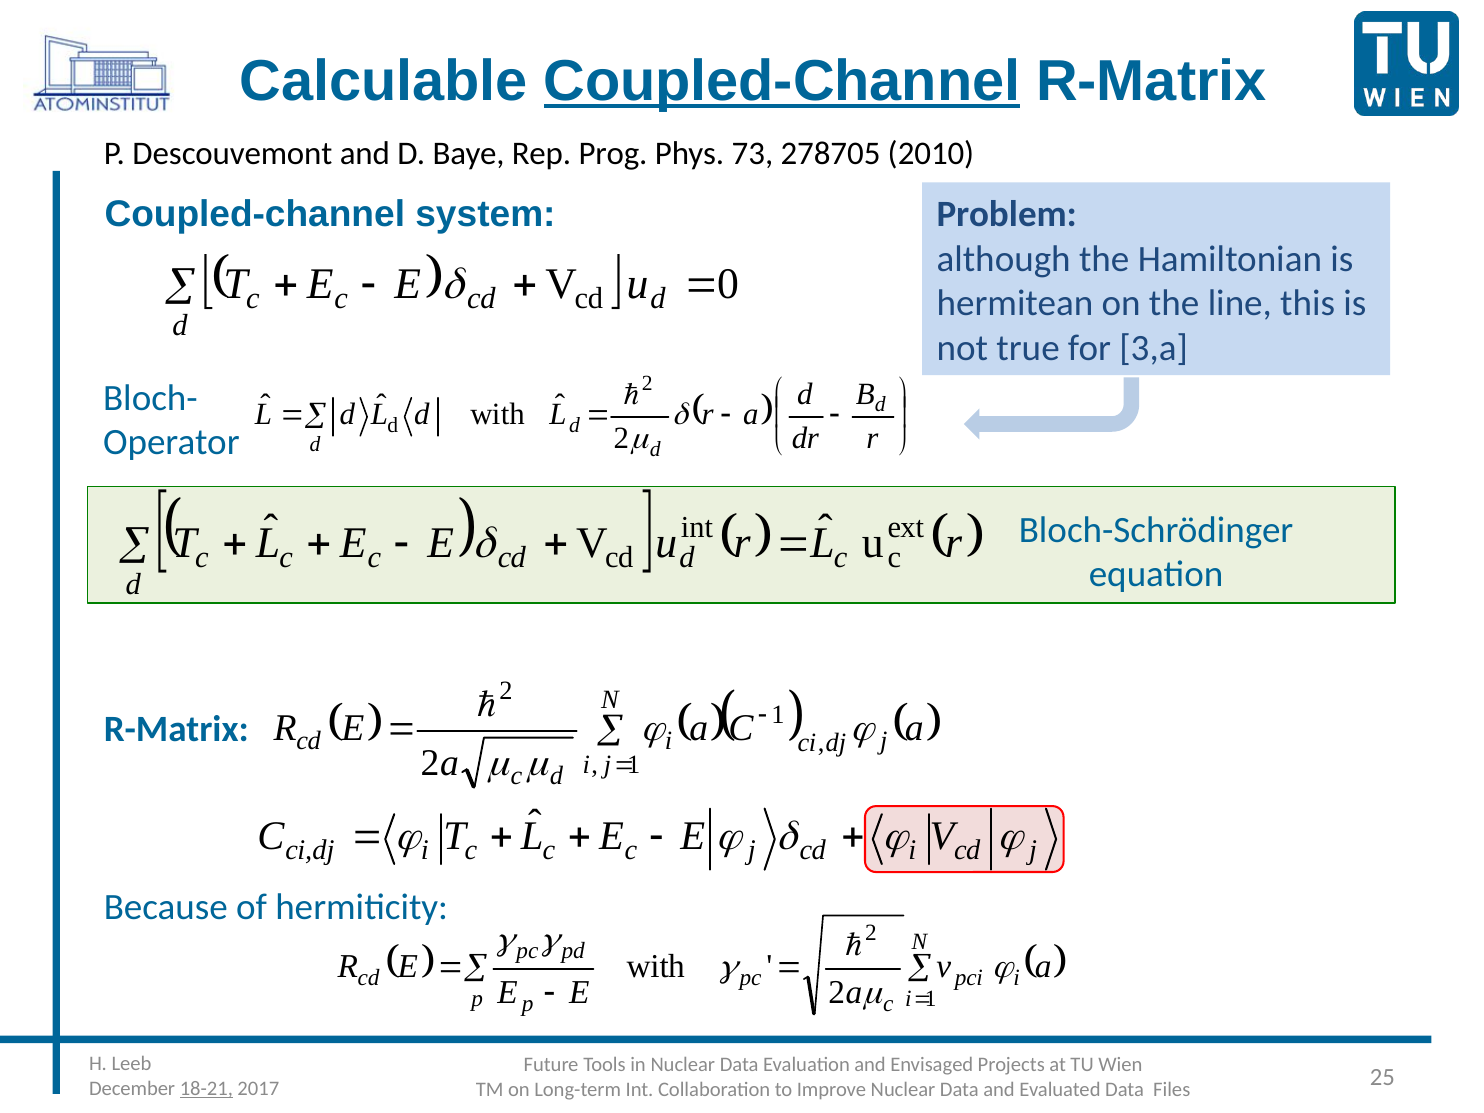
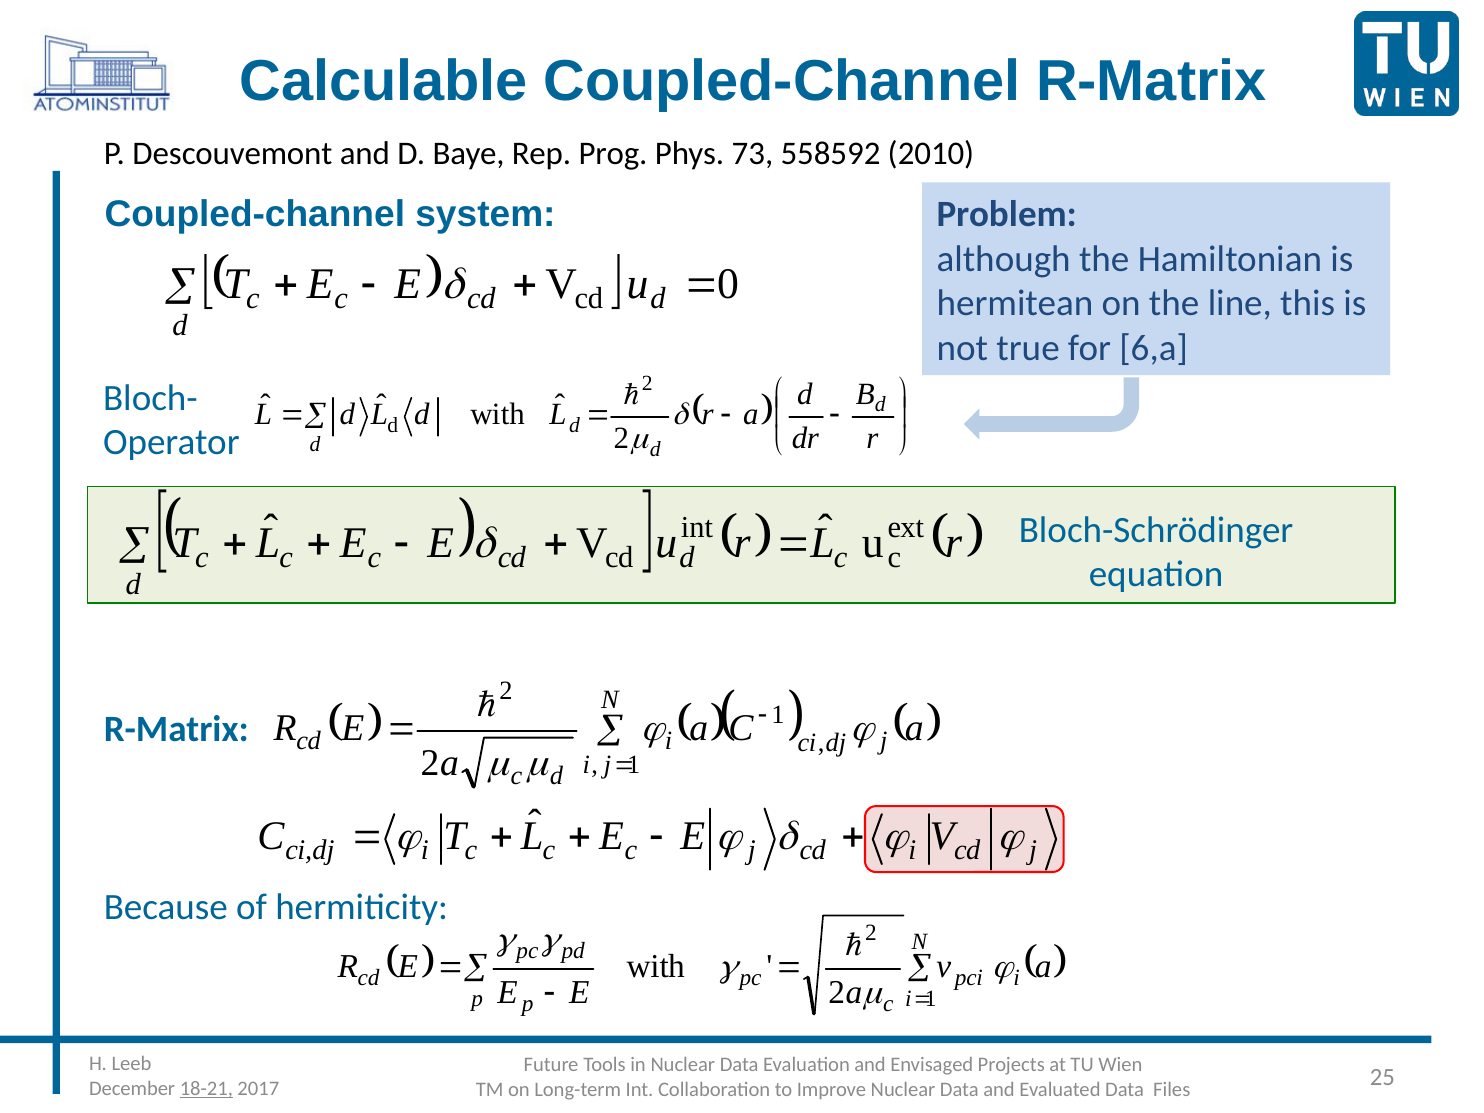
Coupled-Channel underline: present -> none (782, 81)
278705: 278705 -> 558592 (831, 154)
3,a: 3,a -> 6,a (1154, 348)
